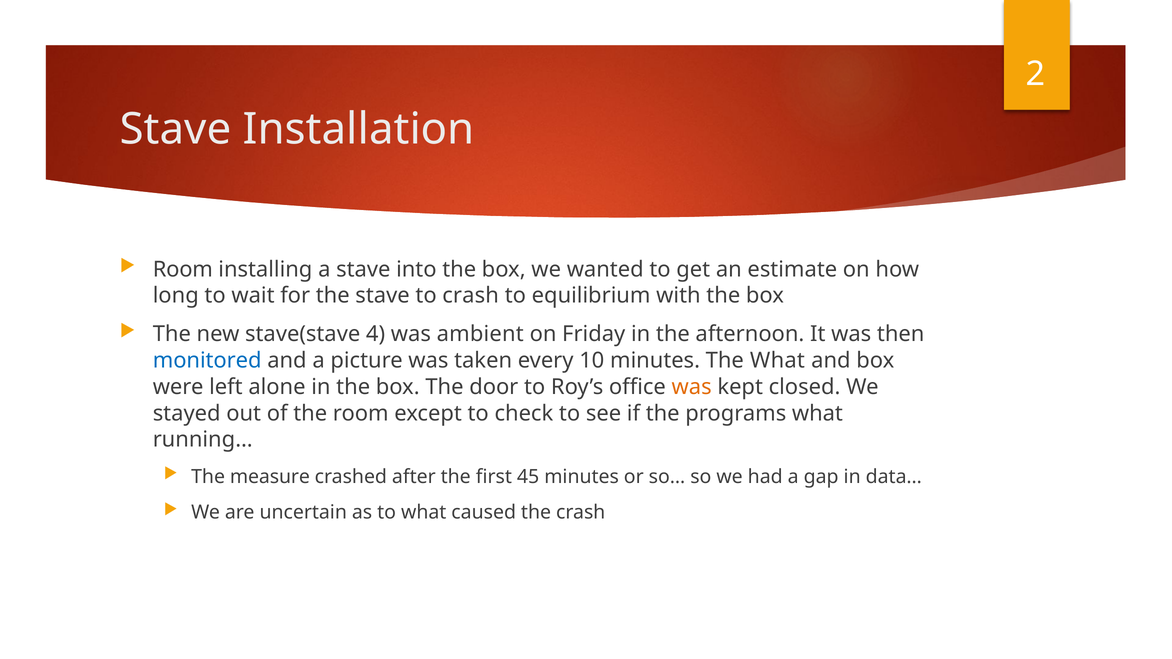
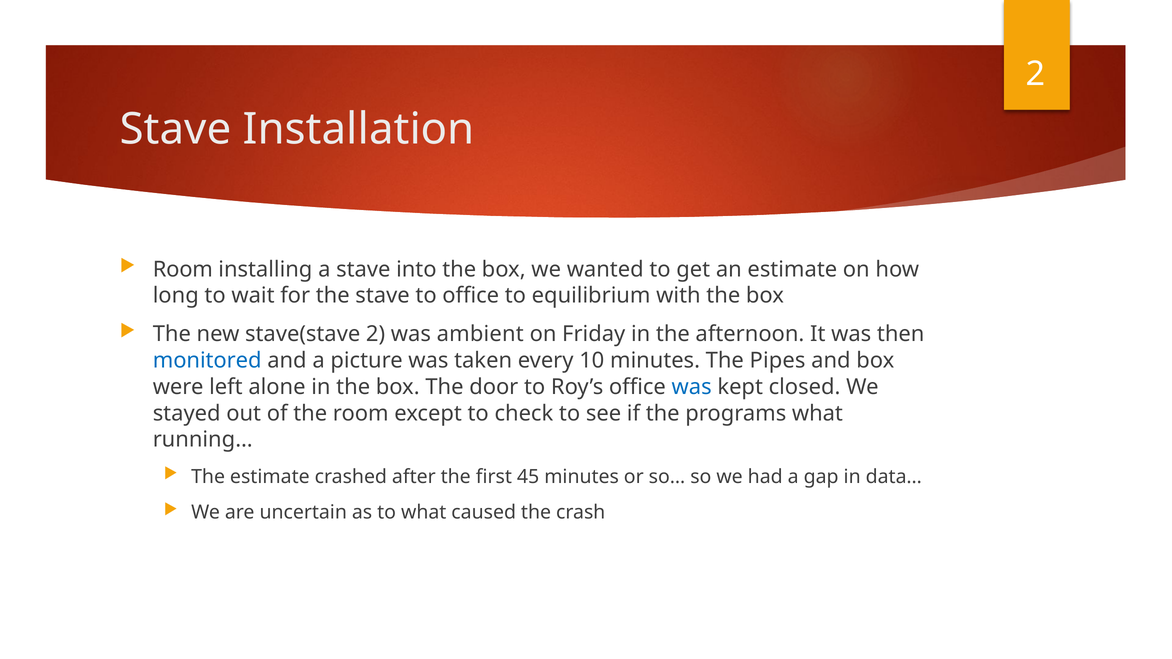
to crash: crash -> office (471, 296)
stave(stave 4: 4 -> 2 (376, 334)
The What: What -> Pipes (778, 361)
was colour: orange -> blue (692, 387)
The measure: measure -> estimate (270, 477)
